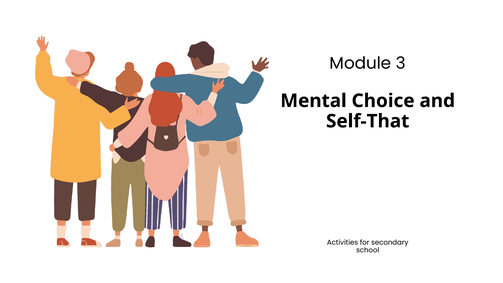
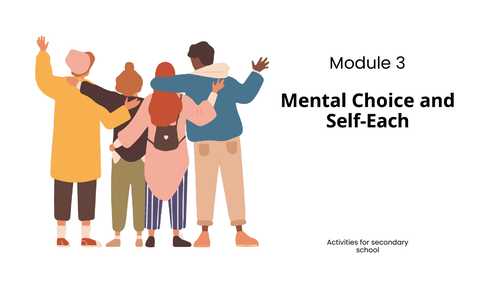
Self-That: Self-That -> Self-Each (368, 121)
